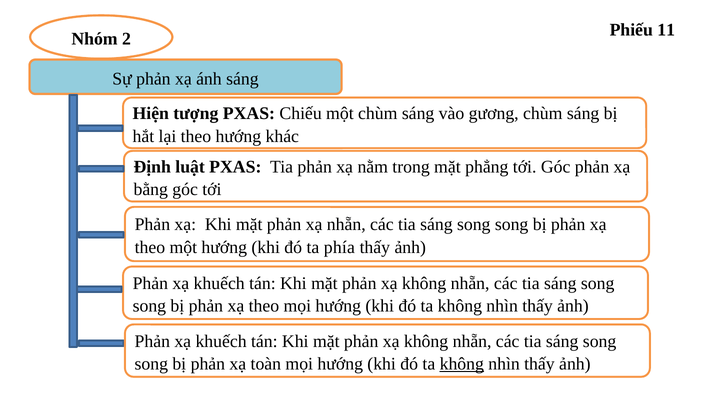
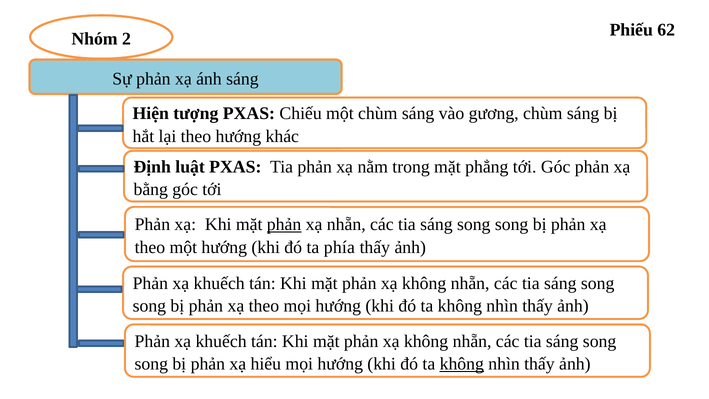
11: 11 -> 62 (666, 30)
phản underline: none -> present (284, 224)
toàn: toàn -> hiểu (266, 364)
